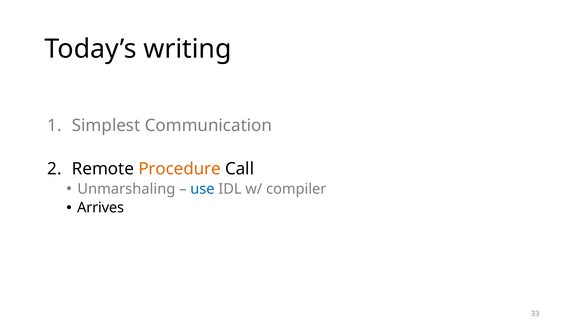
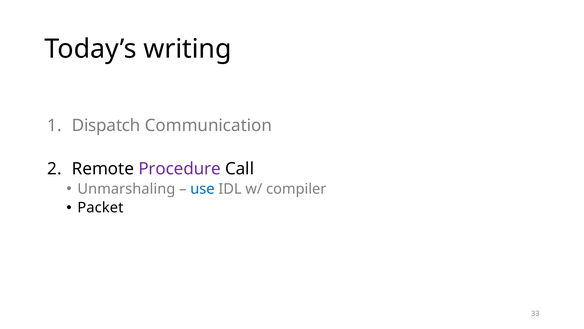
Simplest: Simplest -> Dispatch (106, 125)
Procedure colour: orange -> purple (180, 169)
Arrives: Arrives -> Packet (100, 207)
